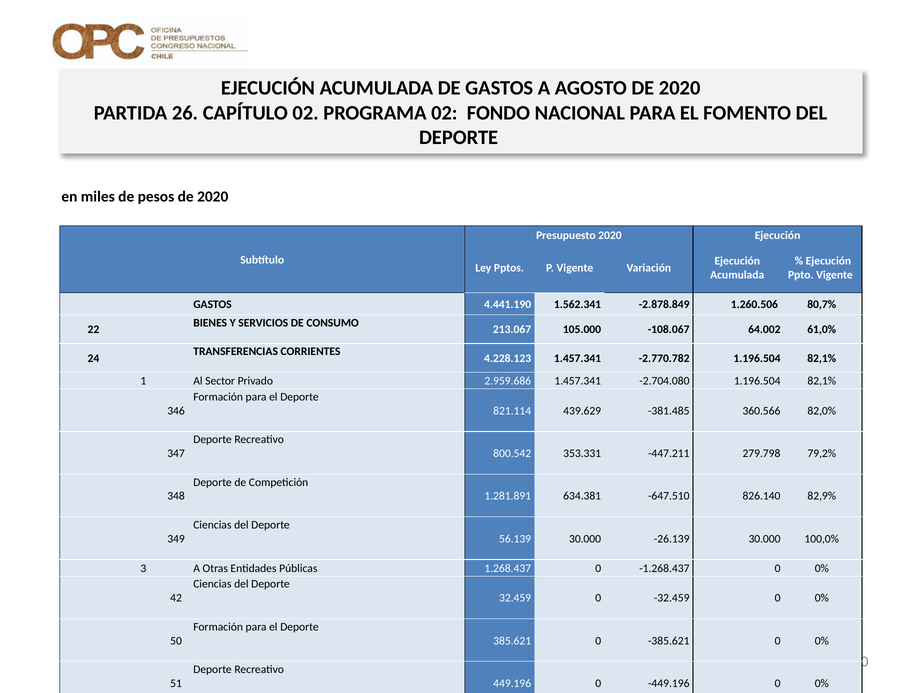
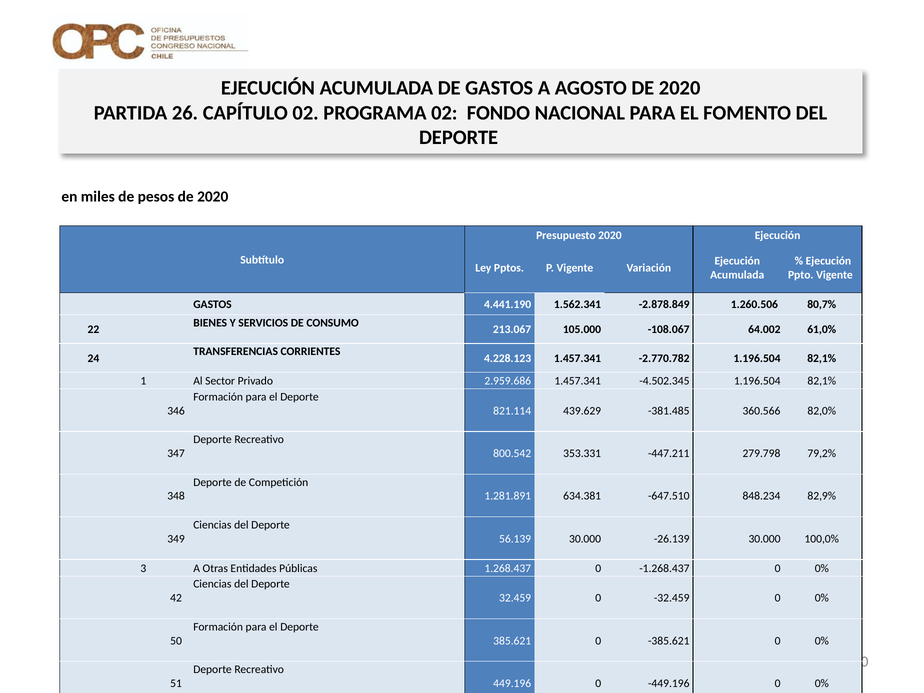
-2.704.080: -2.704.080 -> -4.502.345 (664, 381)
826.140: 826.140 -> 848.234 (761, 496)
